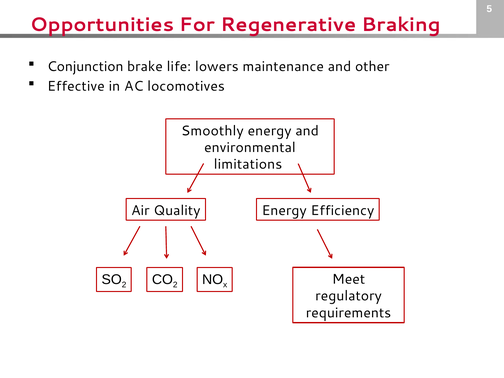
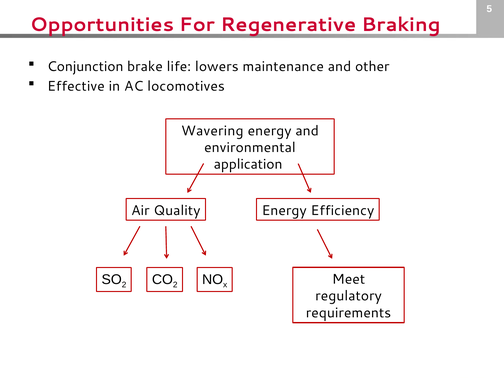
Smoothly: Smoothly -> Wavering (212, 131)
limitations: limitations -> application (248, 164)
